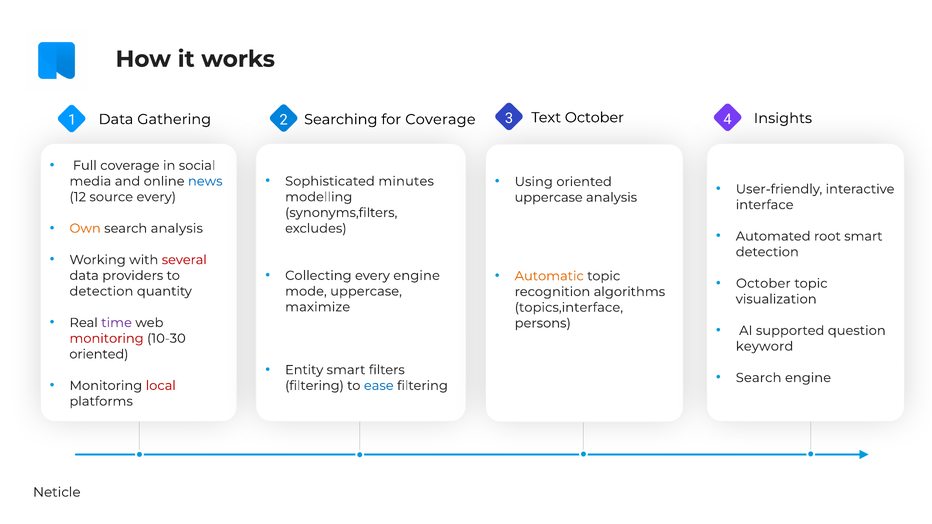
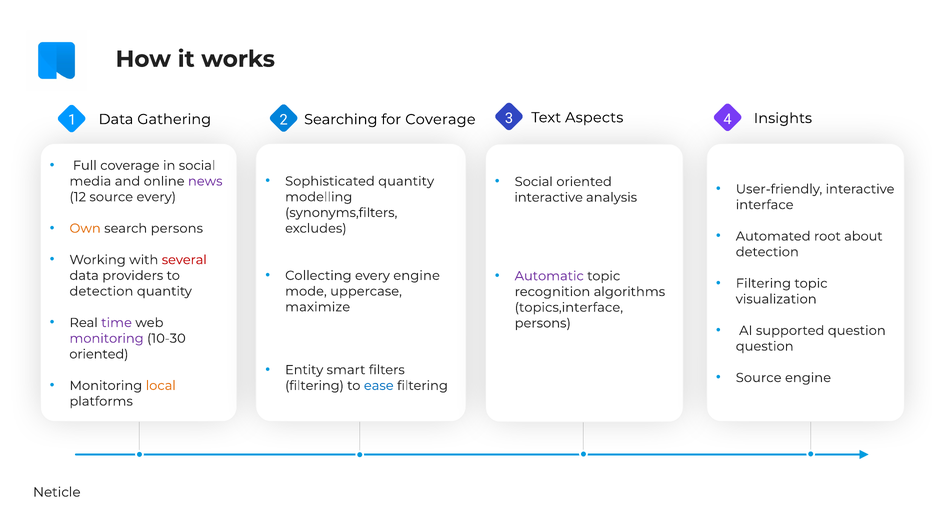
Text October: October -> Aspects (594, 118)
Sophisticated minutes: minutes -> quantity (406, 181)
Using: Using -> Social (534, 182)
news colour: blue -> purple (205, 181)
uppercase: uppercase -> interactive (549, 198)
search analysis: analysis -> persons (177, 229)
root smart: smart -> about (863, 236)
Automatic colour: orange -> purple (549, 276)
October: October -> Filtering (763, 284)
monitoring colour: red -> purple (107, 339)
keyword: keyword -> question (765, 346)
Search: Search -> Source (759, 378)
local colour: red -> orange (161, 386)
